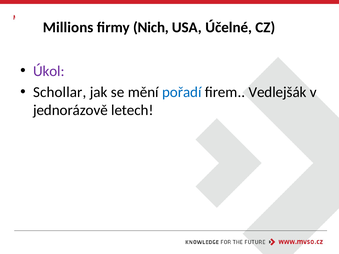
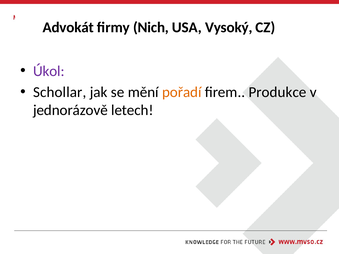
Millions: Millions -> Advokát (68, 27)
Účelné: Účelné -> Vysoký (229, 27)
pořadí colour: blue -> orange (182, 92)
Vedlejšák: Vedlejšák -> Produkce (277, 92)
